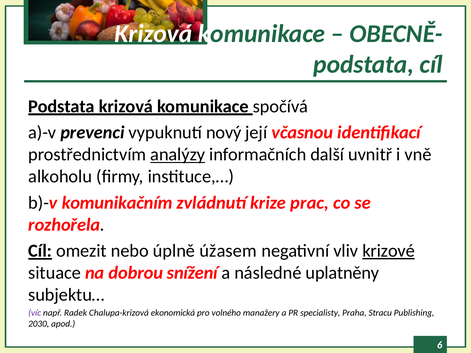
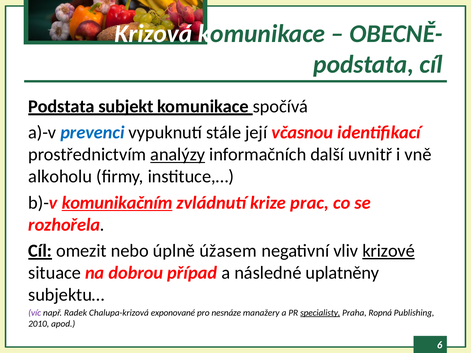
Podstata krizová: krizová -> subjekt (126, 106)
prevenci colour: black -> blue (92, 133)
nový: nový -> stále (224, 133)
komunikačním underline: none -> present (117, 203)
snížení: snížení -> případ (192, 273)
ekonomická: ekonomická -> exponované (173, 313)
volného: volného -> nesnáze (226, 313)
specialisty underline: none -> present (320, 313)
Stracu: Stracu -> Ropná (380, 313)
2030: 2030 -> 2010 (39, 324)
